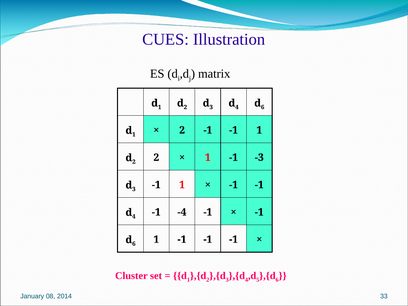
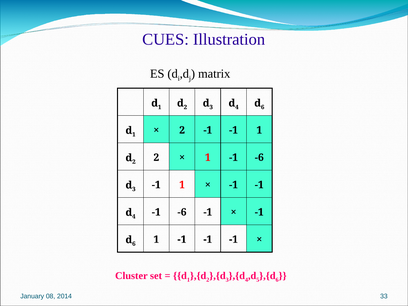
1 -1 -3: -3 -> -6 (259, 157)
-4: -4 -> -6 (182, 212)
